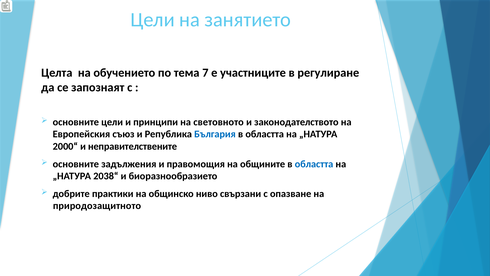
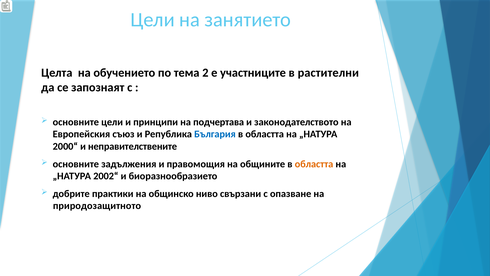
7: 7 -> 2 (205, 73)
регулиране: регулиране -> растителни (328, 73)
световното: световното -> подчертава (219, 122)
областта colour: blue -> orange (314, 164)
2038“: 2038“ -> 2002“ (106, 176)
